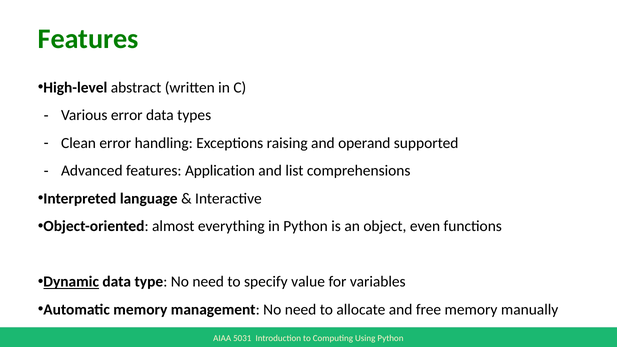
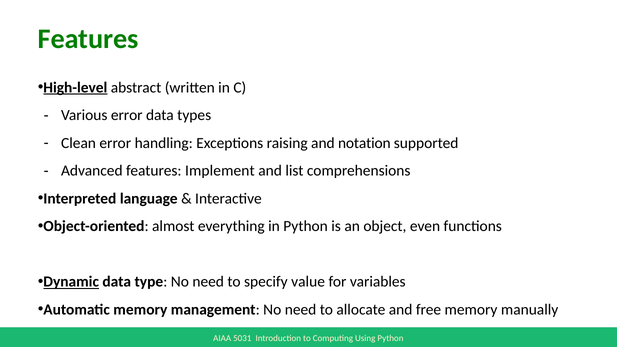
High-level underline: none -> present (75, 88)
operand: operand -> notation (364, 143)
Application: Application -> Implement (220, 171)
